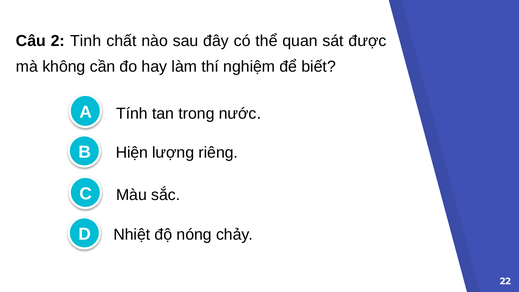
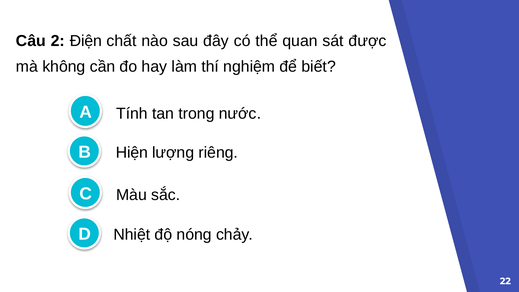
Tinh: Tinh -> Điện (86, 41)
